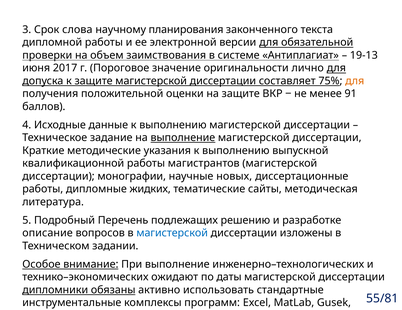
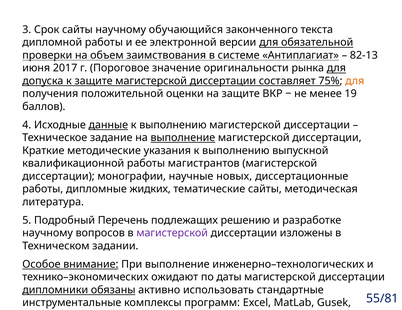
Срок слова: слова -> сайты (77, 30)
планирования: планирования -> обучающийся (186, 30)
19-13: 19-13 -> 82-13 (364, 55)
лично: лично -> рынка (308, 68)
91: 91 -> 19 (351, 94)
данные underline: none -> present (108, 125)
описание: описание -> научному (48, 233)
магистерской colour: blue -> purple (172, 233)
